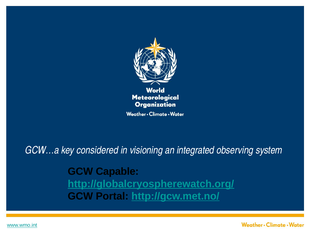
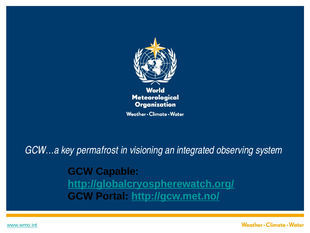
considered: considered -> permafrost (97, 150)
